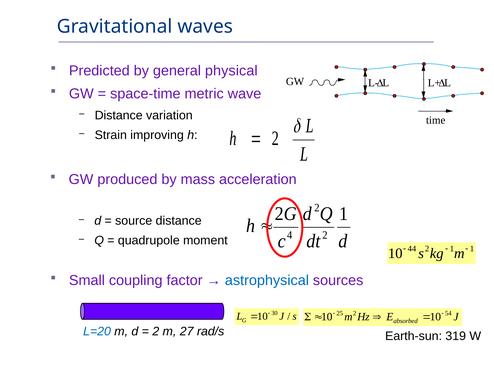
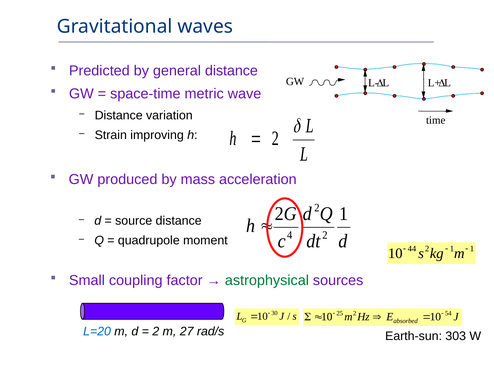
general physical: physical -> distance (231, 71)
astrophysical colour: blue -> green (267, 281)
319: 319 -> 303 (456, 336)
